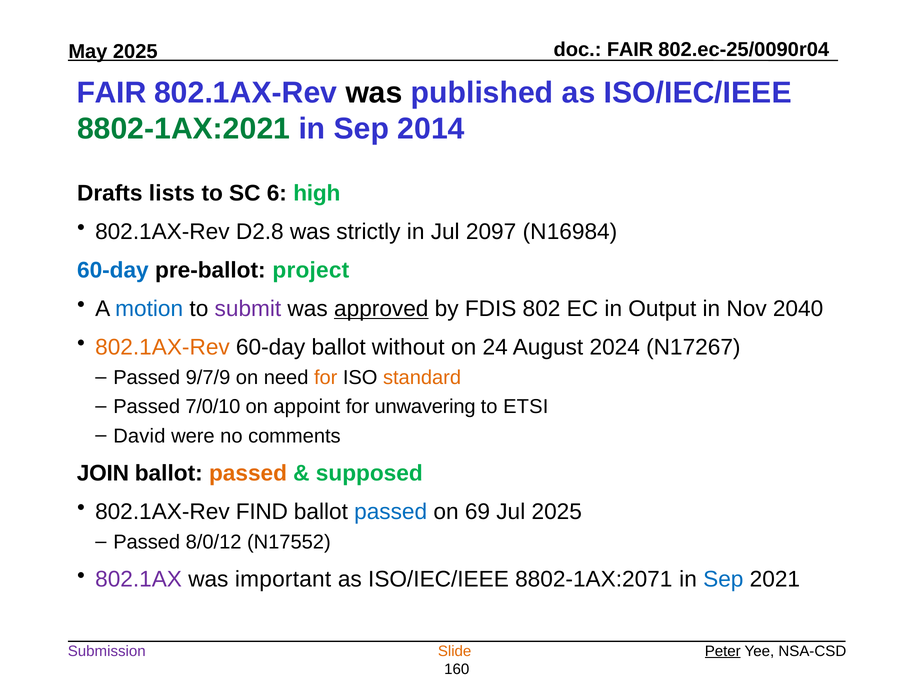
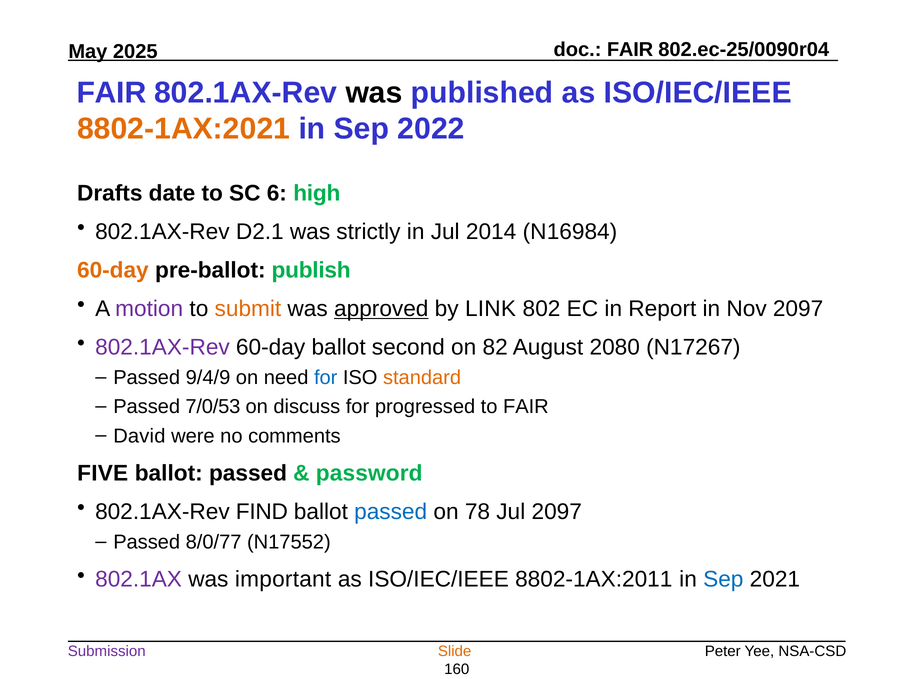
8802-1AX:2021 colour: green -> orange (184, 129)
2014: 2014 -> 2022 (431, 129)
lists: lists -> date (172, 193)
D2.8: D2.8 -> D2.1 (260, 232)
2097: 2097 -> 2014 (491, 232)
60-day colour: blue -> orange (113, 270)
project: project -> publish (311, 270)
motion colour: blue -> purple (149, 309)
submit colour: purple -> orange (248, 309)
FDIS: FDIS -> LINK (491, 309)
Output: Output -> Report (662, 309)
Nov 2040: 2040 -> 2097 (798, 309)
802.1AX-Rev colour: orange -> purple (162, 347)
without: without -> second (408, 347)
24: 24 -> 82 (495, 347)
2024: 2024 -> 2080 (615, 347)
9/7/9: 9/7/9 -> 9/4/9 (208, 378)
for colour: orange -> blue (326, 378)
7/0/10: 7/0/10 -> 7/0/53 (213, 407)
appoint: appoint -> discuss (307, 407)
unwavering: unwavering -> progressed (425, 407)
to ETSI: ETSI -> FAIR (526, 407)
JOIN: JOIN -> FIVE (103, 474)
passed colour: orange -> black (248, 474)
supposed: supposed -> password (369, 474)
69: 69 -> 78 (478, 512)
Jul 2025: 2025 -> 2097 (557, 512)
8/0/12: 8/0/12 -> 8/0/77 (214, 543)
8802-1AX:2071: 8802-1AX:2071 -> 8802-1AX:2011 (594, 580)
Peter underline: present -> none (723, 652)
